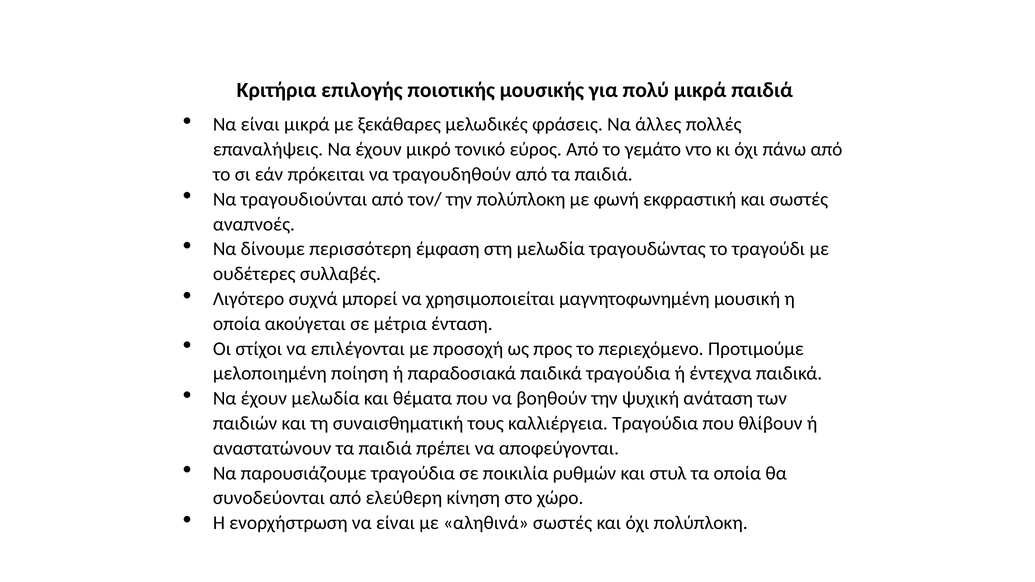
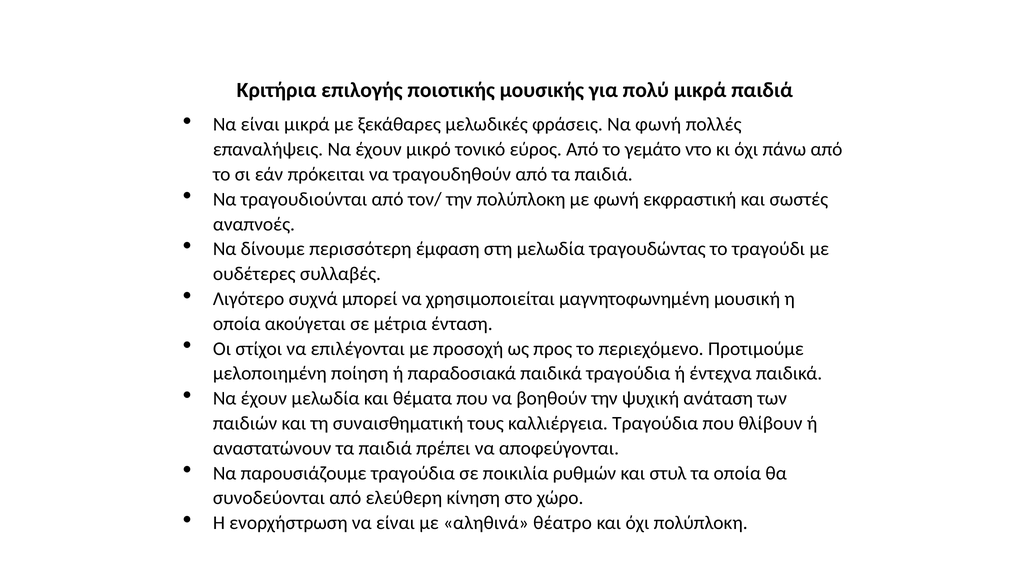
Να άλλες: άλλες -> φωνή (658, 125)
αληθινά σωστές: σωστές -> θέατρο (563, 523)
